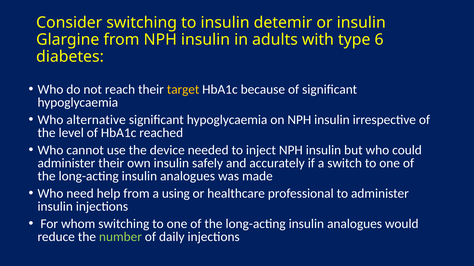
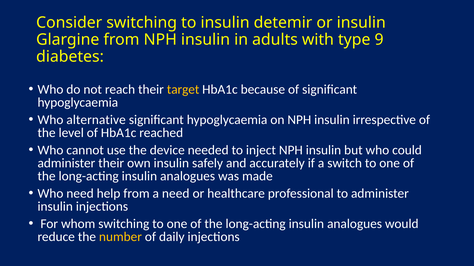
6: 6 -> 9 (379, 40)
a using: using -> need (176, 194)
number colour: light green -> yellow (120, 237)
